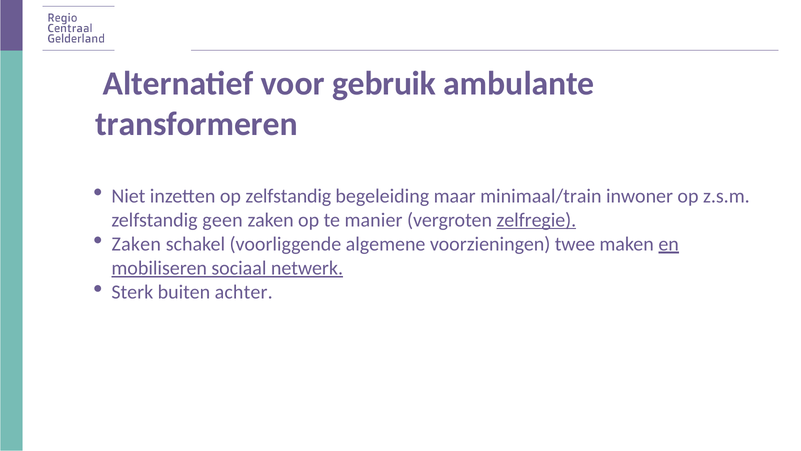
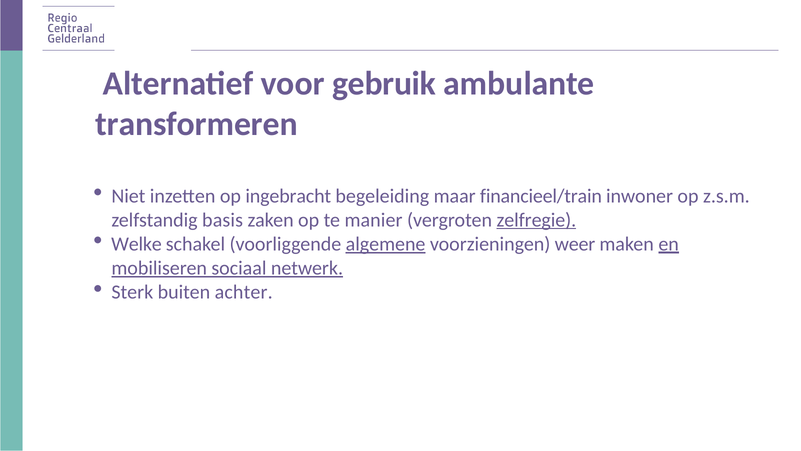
op zelfstandig: zelfstandig -> ingebracht (288, 196)
minimaal/train: minimaal/train -> financieel/train (541, 196)
geen: geen -> basis (223, 220)
Zaken: Zaken -> Welke (136, 244)
algemene underline: none -> present (386, 244)
twee: twee -> weer (575, 244)
